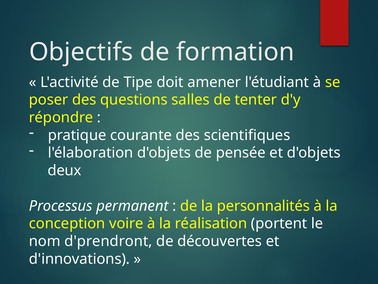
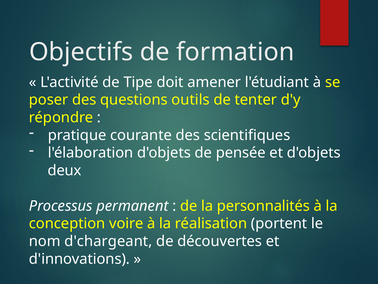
salles: salles -> outils (191, 100)
d'prendront: d'prendront -> d'chargeant (108, 241)
